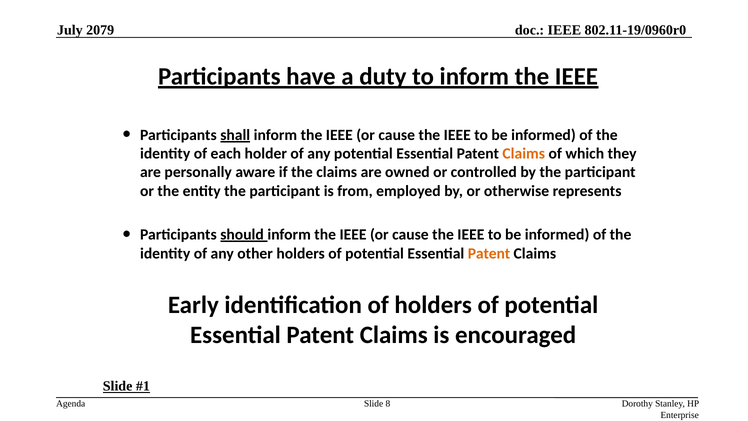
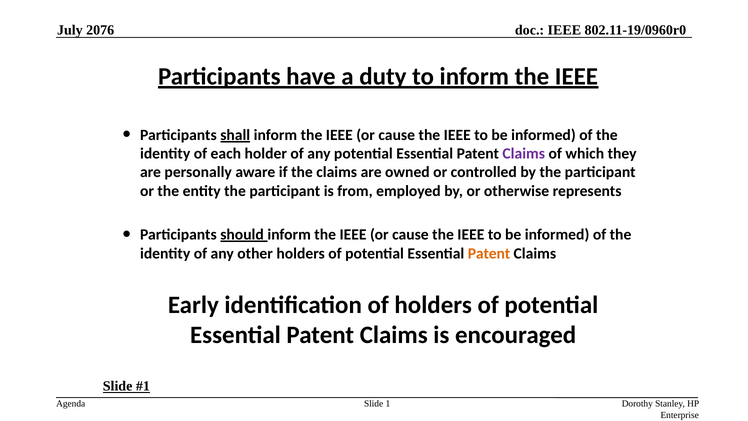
2079: 2079 -> 2076 (100, 30)
Claims colour: orange -> purple (524, 154)
8: 8 -> 1 (388, 404)
